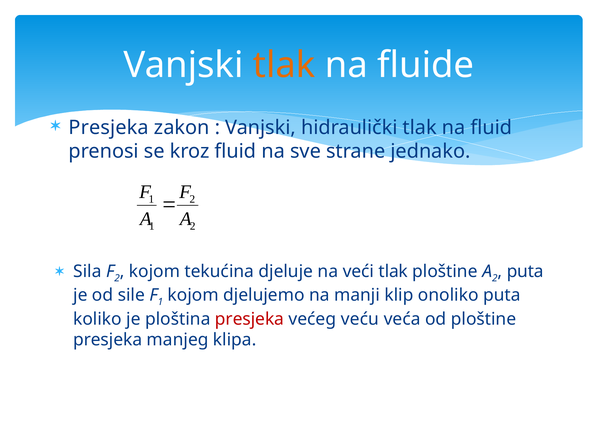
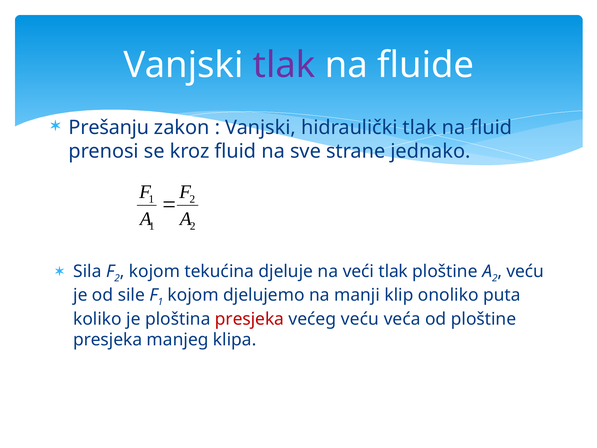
tlak colour: orange -> purple (284, 65)
Presjeka: Presjeka -> Prešanju (109, 127)
puta: puta -> veću (525, 271)
